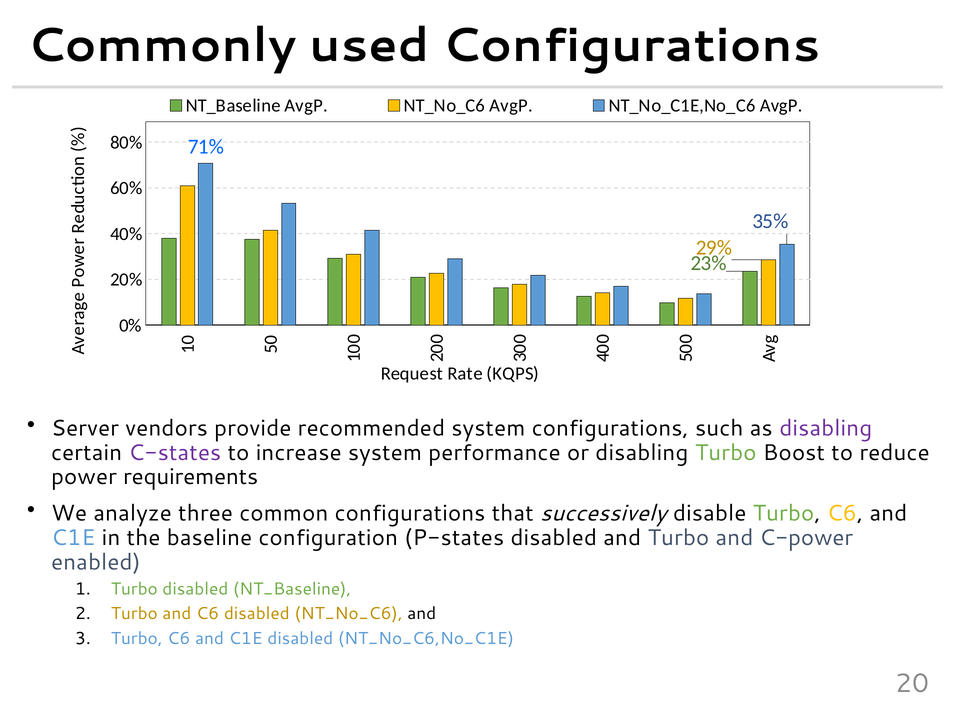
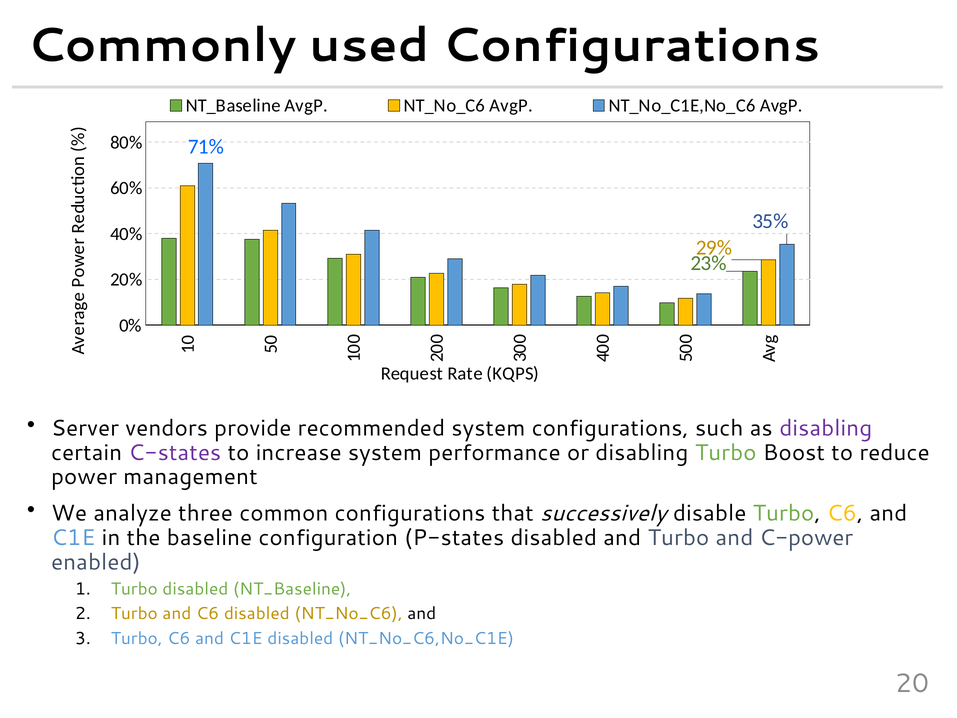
requirements: requirements -> management (190, 477)
